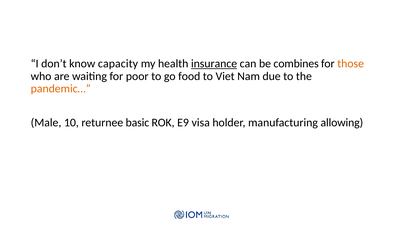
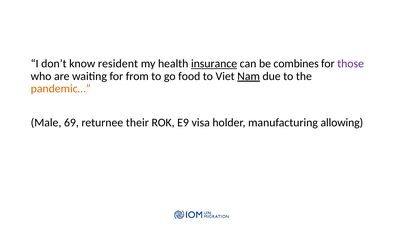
capacity: capacity -> resident (118, 64)
those colour: orange -> purple (351, 64)
poor: poor -> from (137, 76)
Nam underline: none -> present (249, 76)
10: 10 -> 69 (71, 123)
basic: basic -> their (137, 123)
